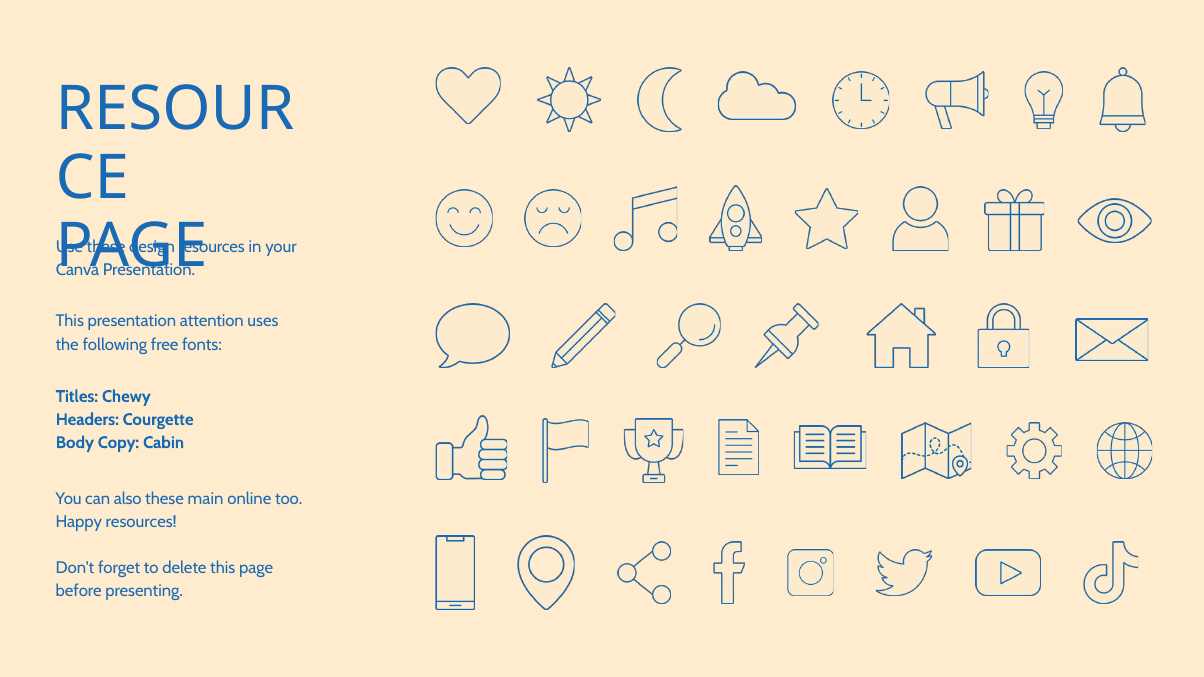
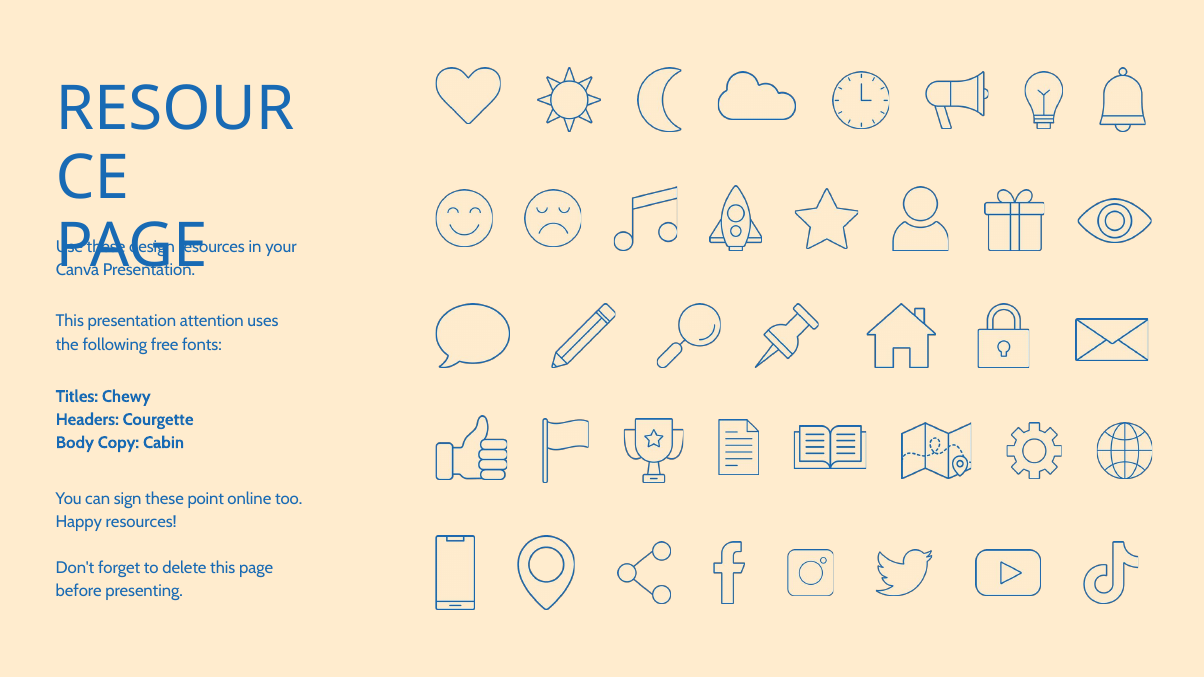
also: also -> sign (128, 499)
main: main -> point (206, 499)
